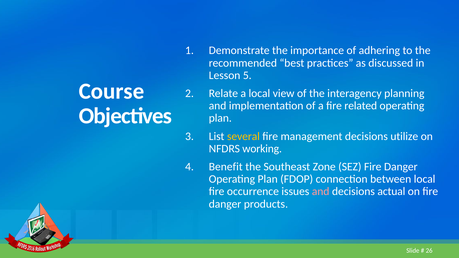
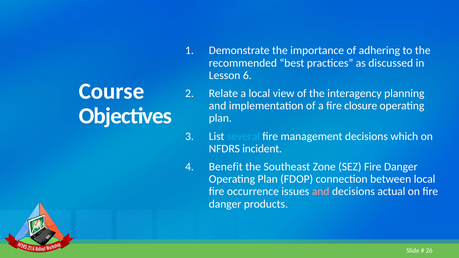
5: 5 -> 6 (247, 75)
related: related -> closure (361, 106)
several colour: yellow -> light blue (243, 136)
utilize: utilize -> which (404, 136)
working: working -> incident (262, 149)
